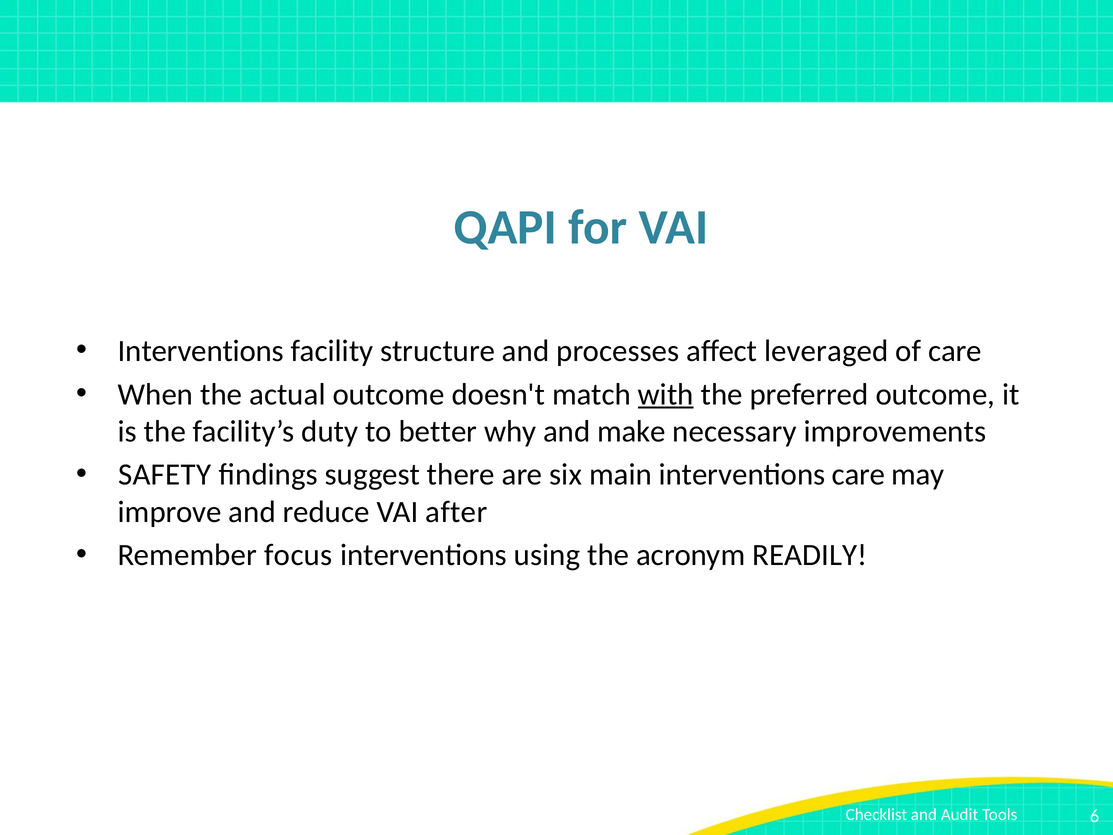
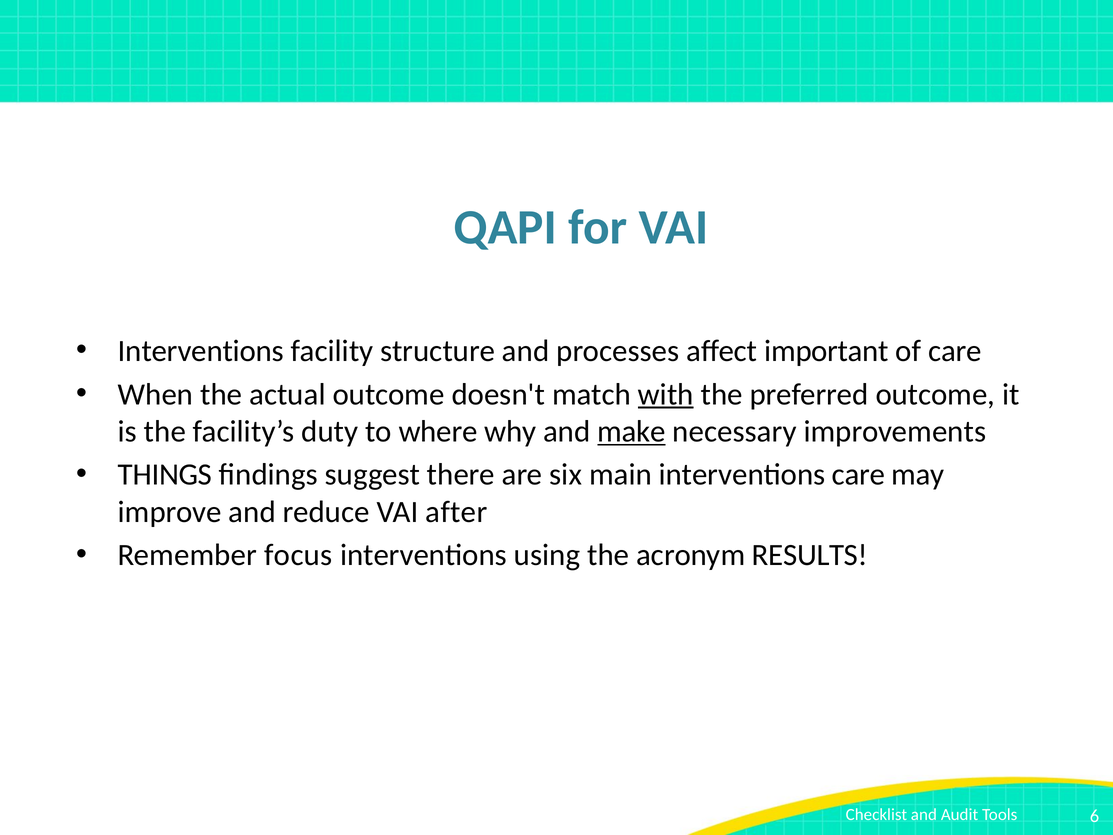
leveraged: leveraged -> important (827, 351)
better: better -> where (438, 431)
make underline: none -> present (632, 431)
SAFETY: SAFETY -> THINGS (165, 475)
READILY: READILY -> RESULTS (810, 555)
